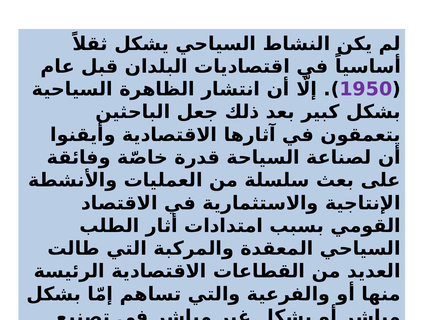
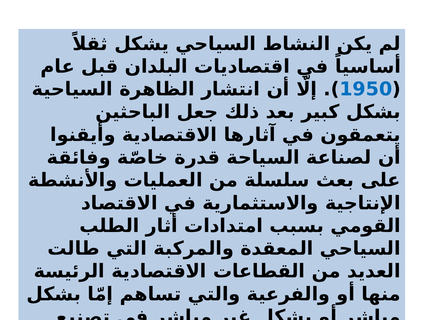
1950 colour: purple -> blue (366, 89)
